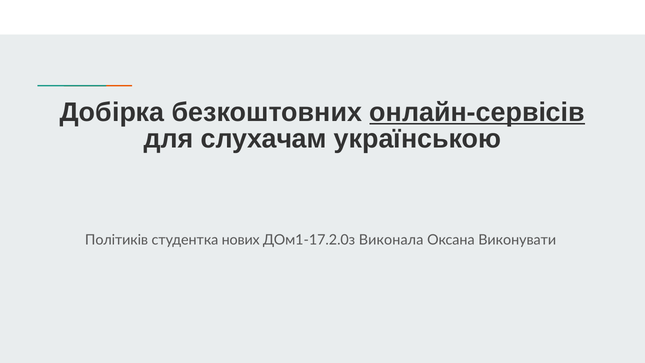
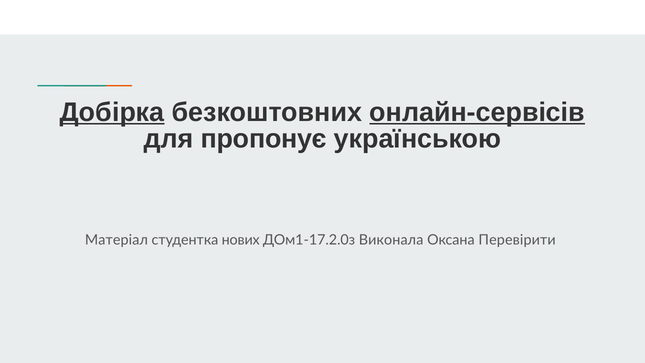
Добірка underline: none -> present (112, 112)
слухачам: слухачам -> пропонує (264, 139)
Політиків: Політиків -> Матеріал (116, 240)
Виконувати: Виконувати -> Перевірити (517, 240)
